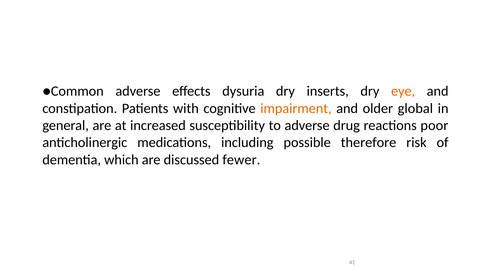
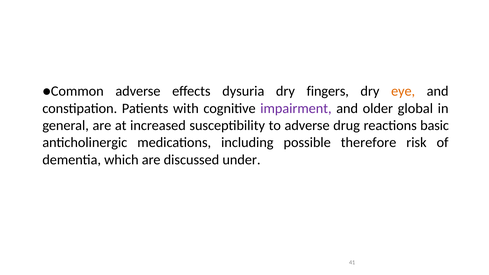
inserts: inserts -> fingers (328, 91)
impairment colour: orange -> purple (296, 108)
poor: poor -> basic (435, 126)
fewer: fewer -> under (241, 160)
